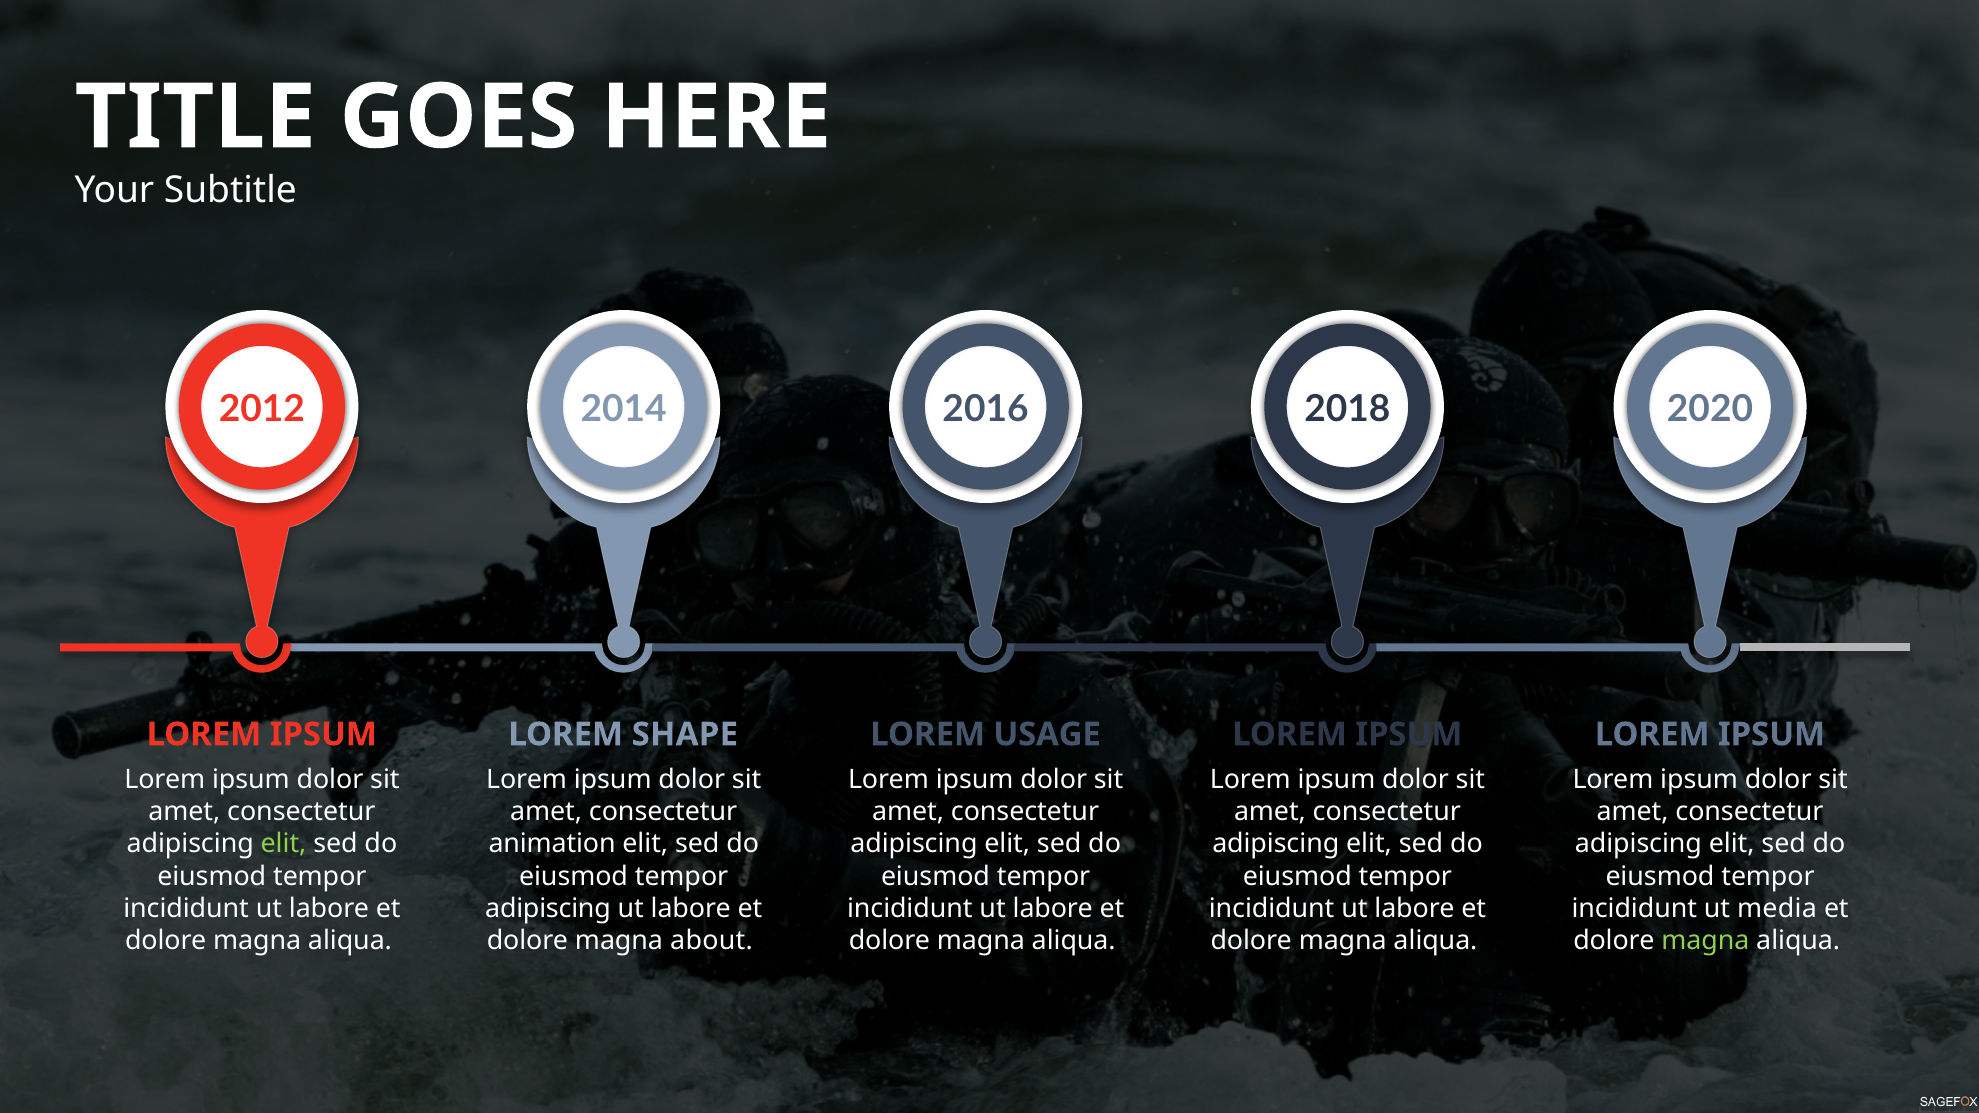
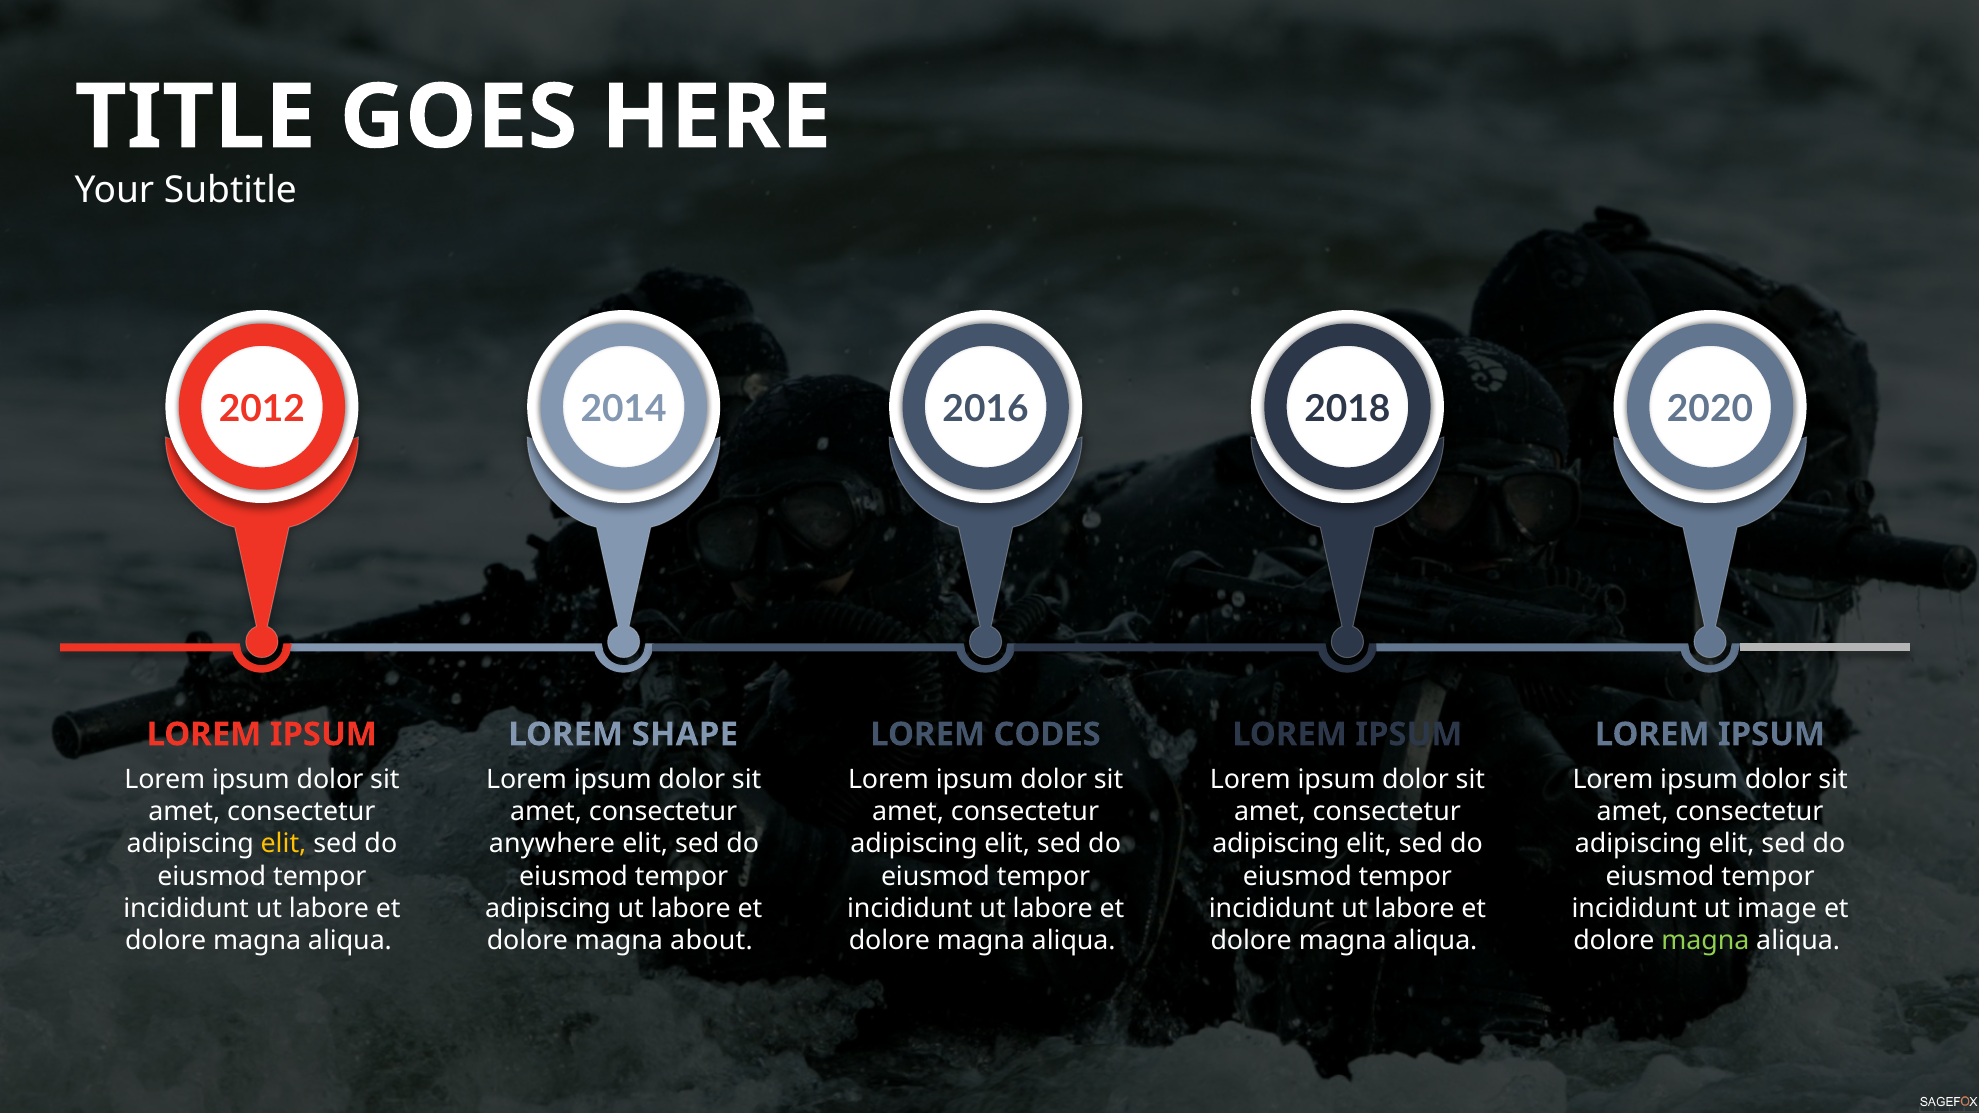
USAGE: USAGE -> CODES (1047, 735)
elit colour: light green -> yellow (283, 844)
animation: animation -> anywhere (552, 844)
media: media -> image (1777, 909)
